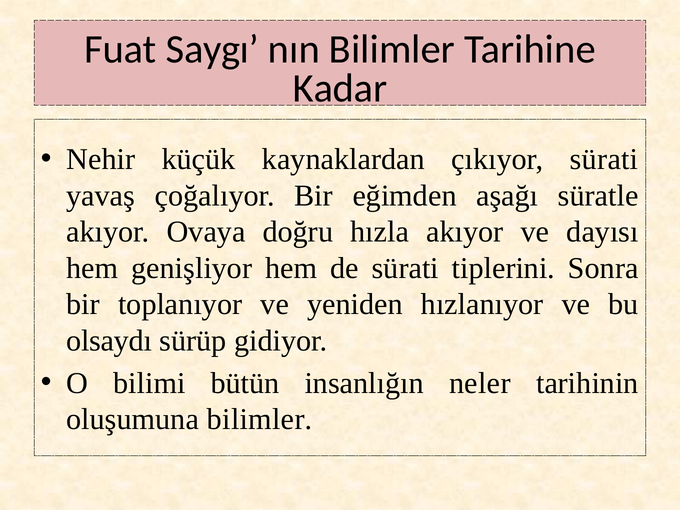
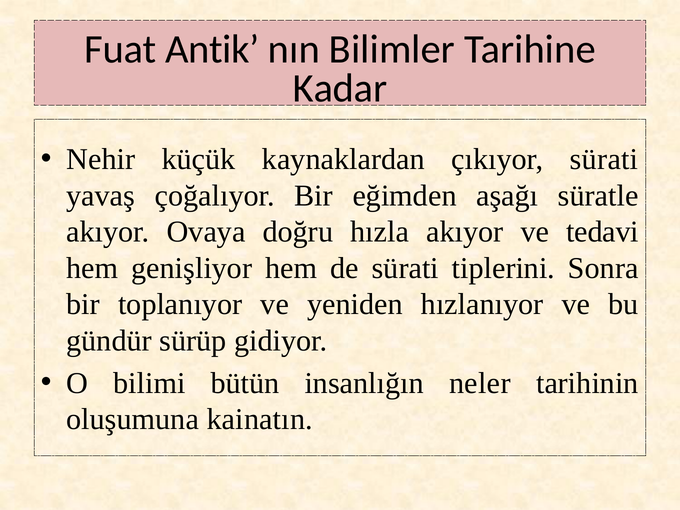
Saygı: Saygı -> Antik (212, 50)
dayısı: dayısı -> tedavi (603, 232)
olsaydı: olsaydı -> gündür (109, 341)
oluşumuna bilimler: bilimler -> kainatın (260, 419)
